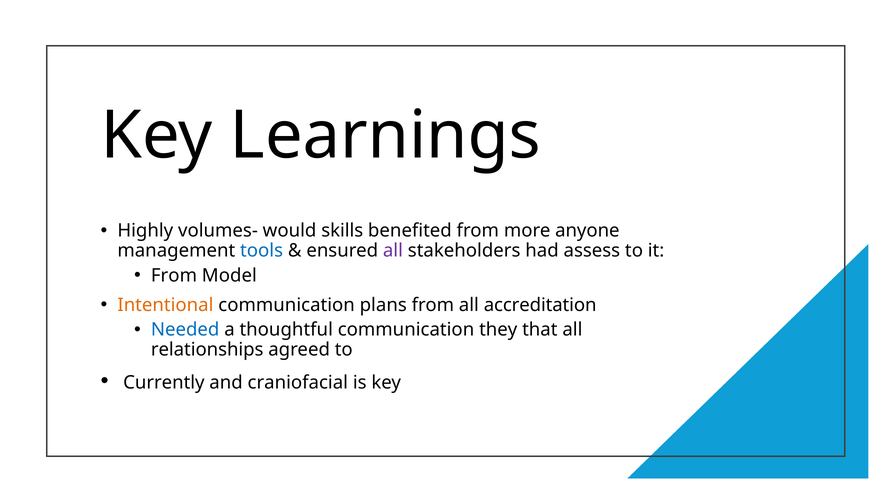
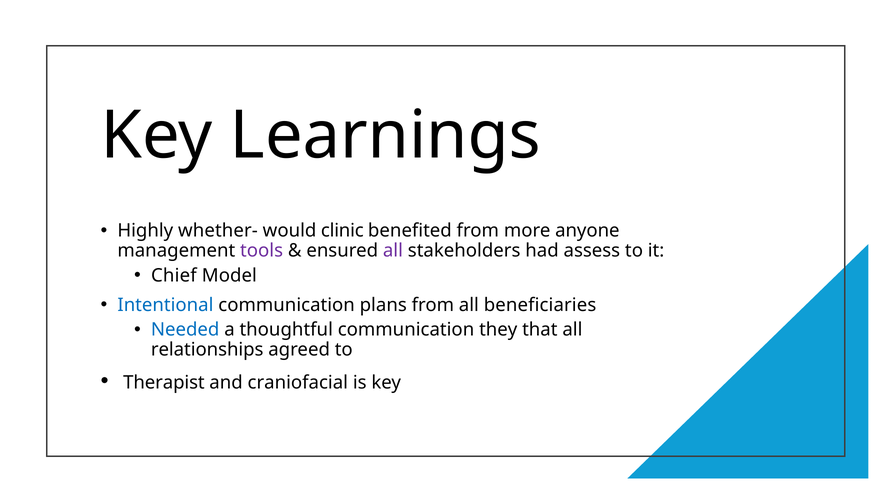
volumes-: volumes- -> whether- (218, 231)
skills: skills -> clinic (342, 231)
tools colour: blue -> purple (262, 251)
From: From -> Chief (174, 275)
Intentional colour: orange -> blue (165, 305)
accreditation: accreditation -> beneficiaries (540, 305)
Currently: Currently -> Therapist (164, 382)
